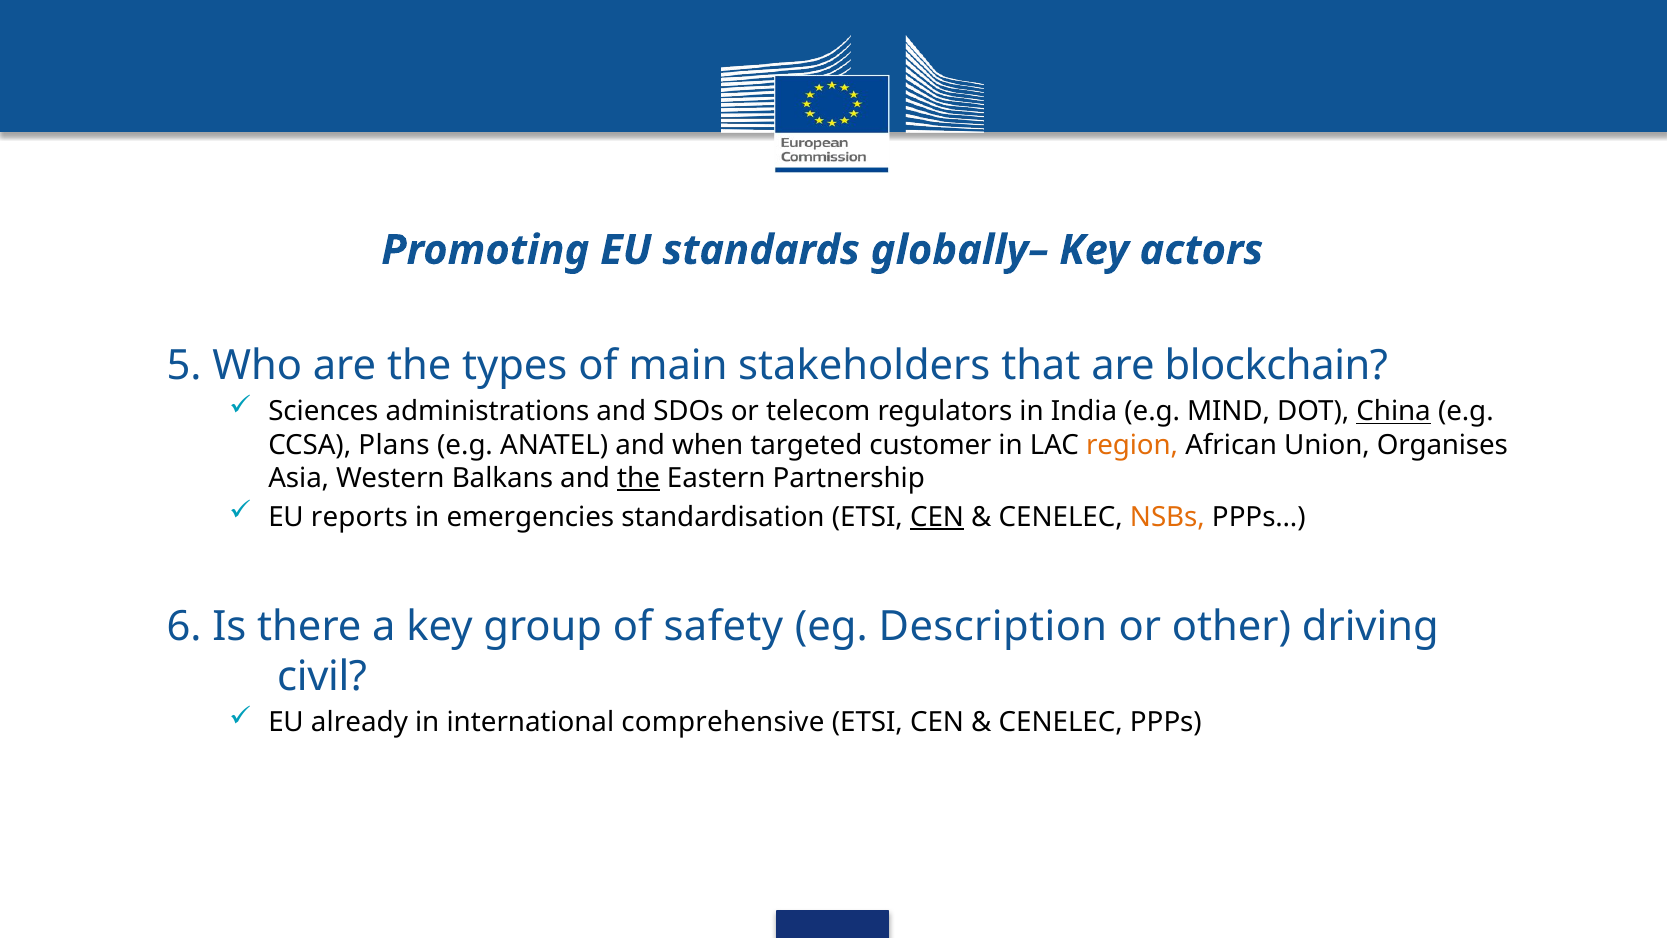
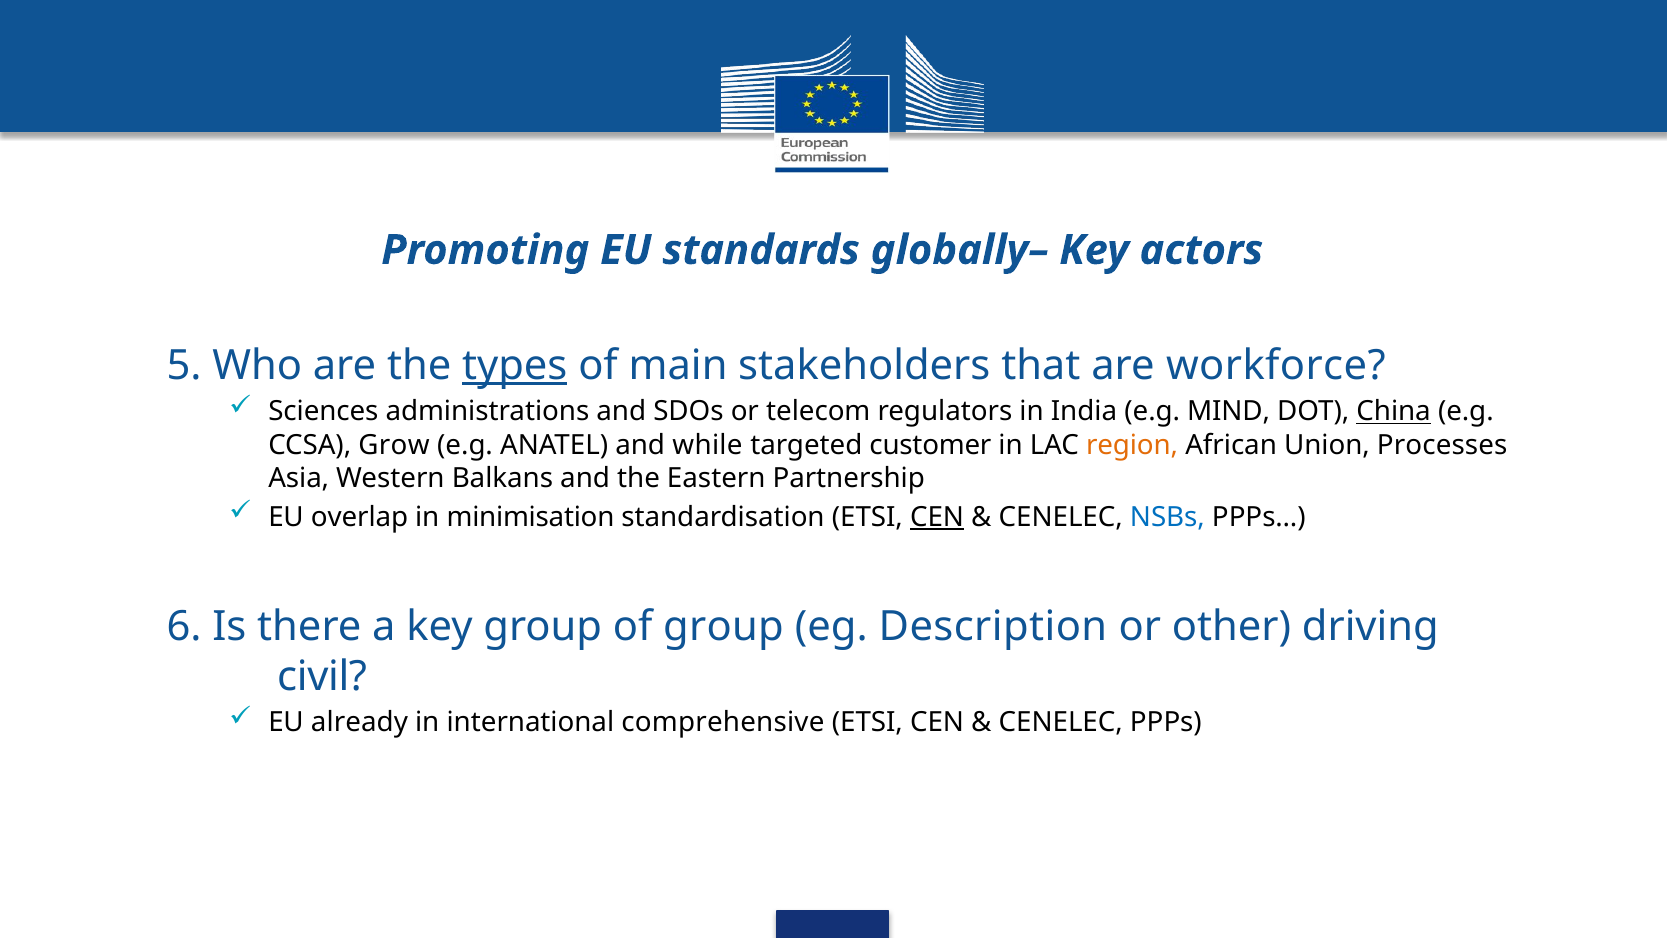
types underline: none -> present (515, 365)
blockchain: blockchain -> workforce (1276, 365)
Plans: Plans -> Grow (394, 445)
when: when -> while (708, 445)
Organises: Organises -> Processes (1442, 445)
the underline: present -> none (638, 478)
reports: reports -> overlap (360, 517)
emergencies: emergencies -> minimisation (531, 517)
NSBs colour: orange -> blue (1167, 517)
of safety: safety -> group (723, 626)
